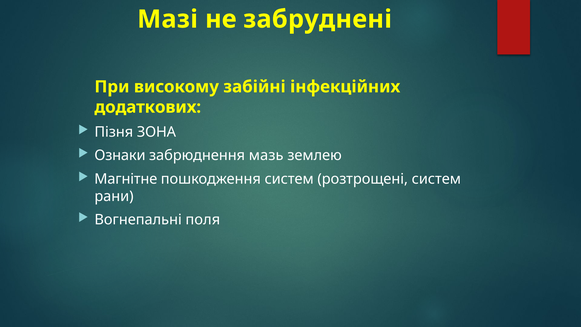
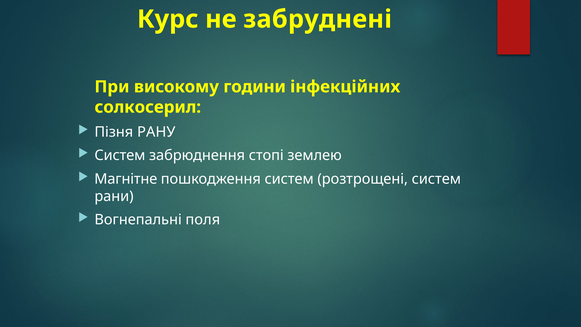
Мазі: Мазі -> Курс (168, 19)
забійні: забійні -> години (255, 87)
додаткових: додаткових -> солкосерил (148, 107)
ЗОНА: ЗОНА -> РАНУ (156, 132)
Ознаки: Ознаки -> Систем (120, 155)
мазь: мазь -> стопі (266, 155)
